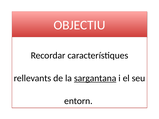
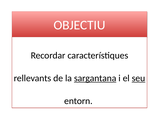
seu underline: none -> present (138, 78)
